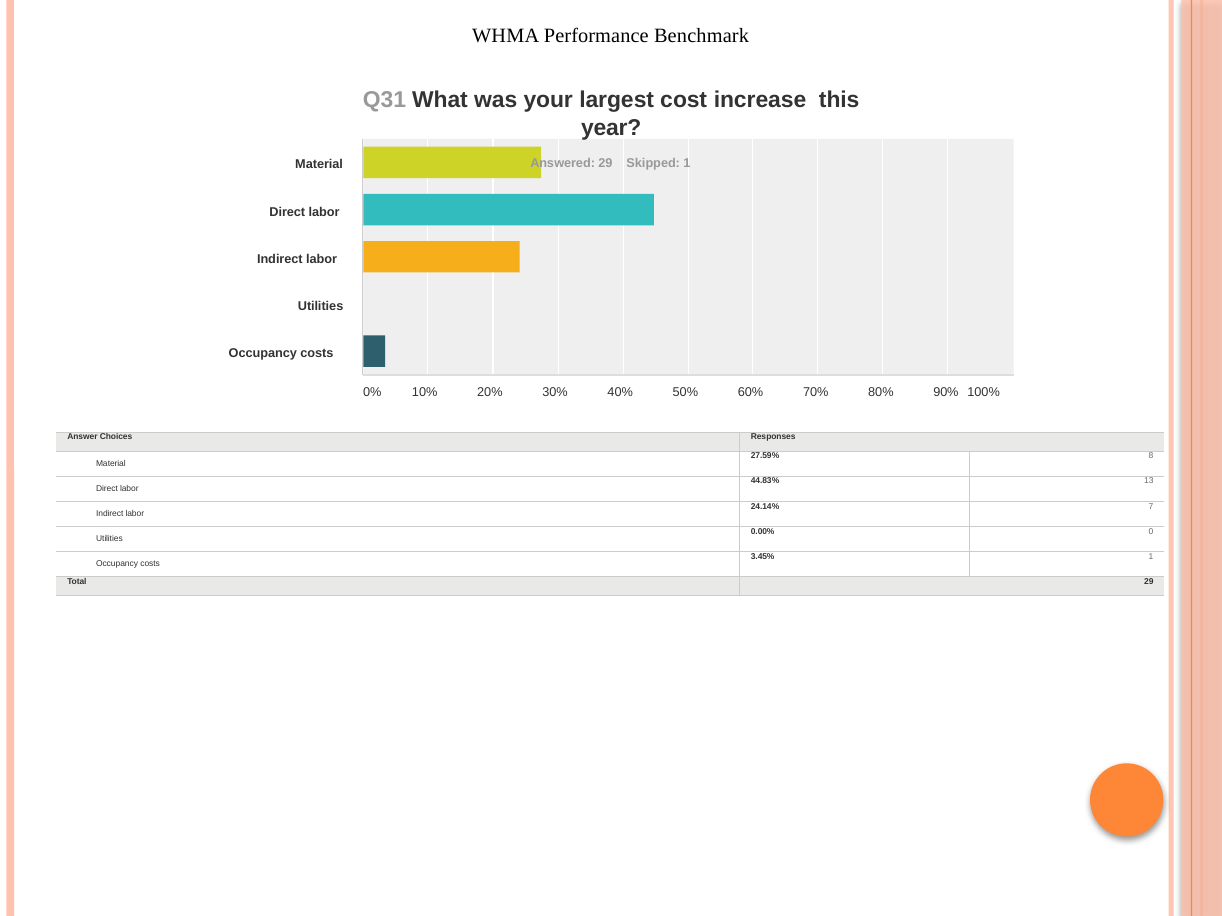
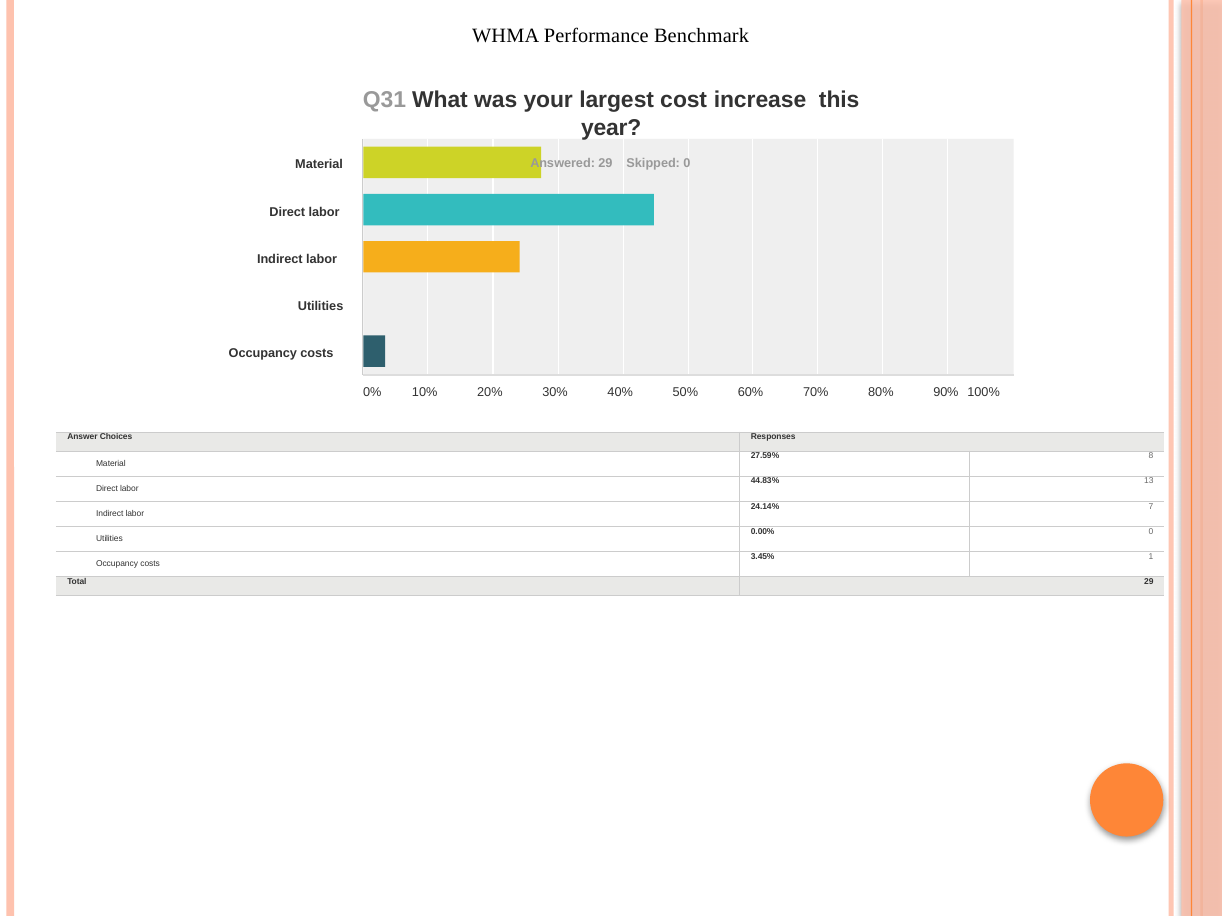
Skipped 1: 1 -> 0 (687, 163)
